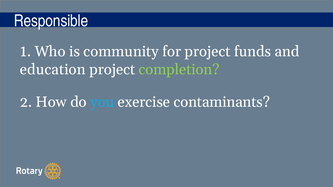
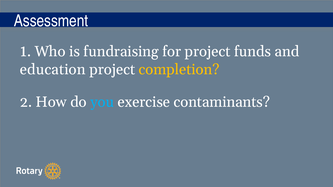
Responsible: Responsible -> Assessment (51, 21)
community: community -> fundraising (121, 52)
completion colour: light green -> yellow (179, 70)
